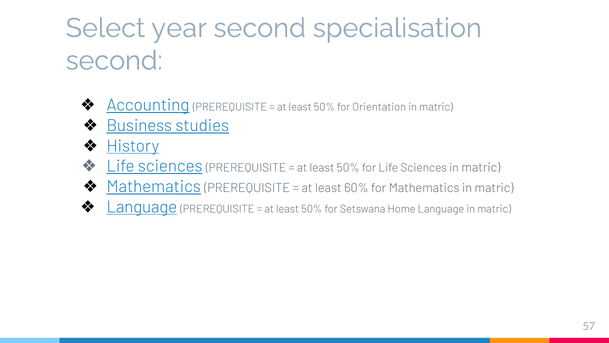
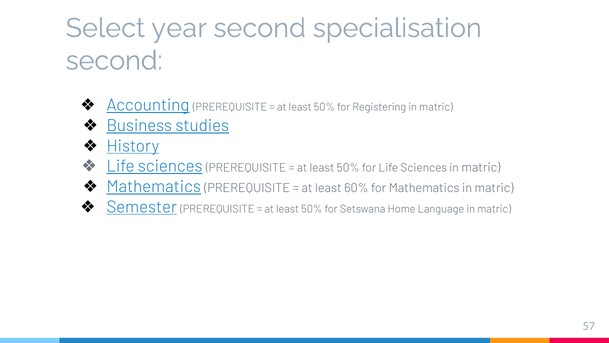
Orientation: Orientation -> Registering (379, 107)
Language: Language -> Semester (142, 207)
